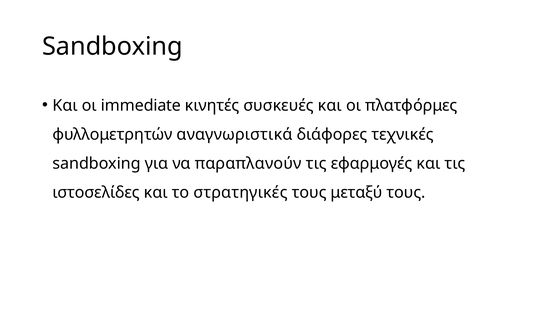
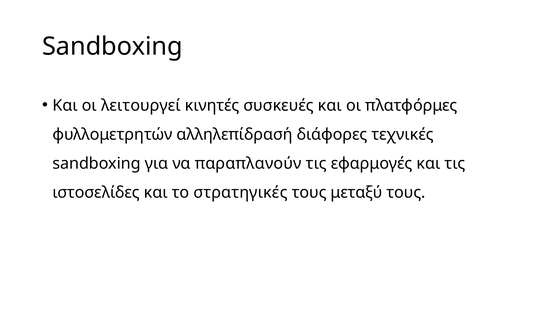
immediate: immediate -> λειτουργεί (141, 105)
αναγνωριστικά: αναγνωριστικά -> αλληλεπίδρασή (235, 134)
